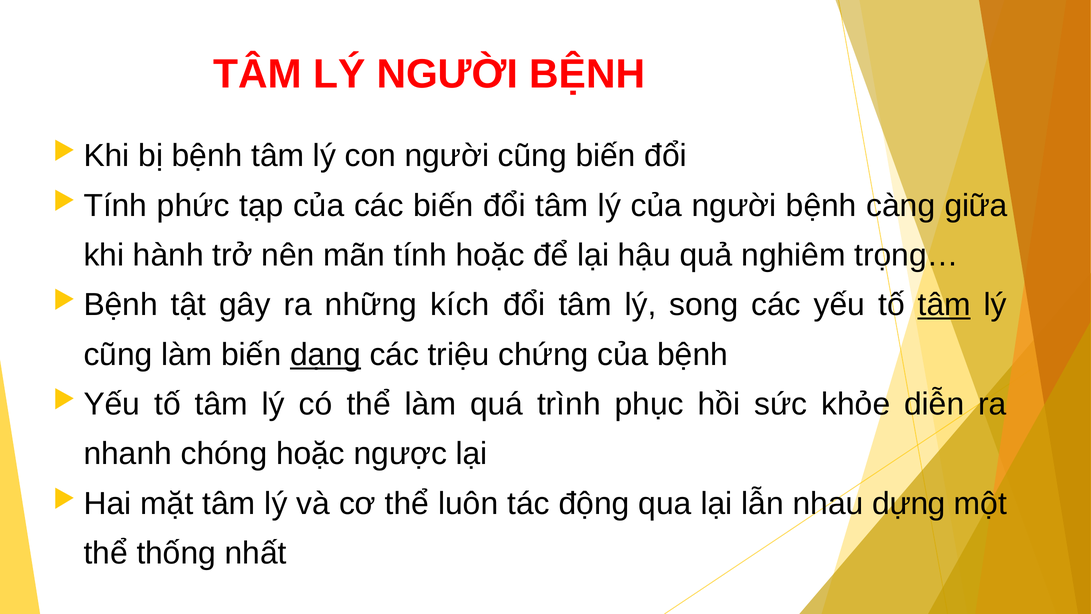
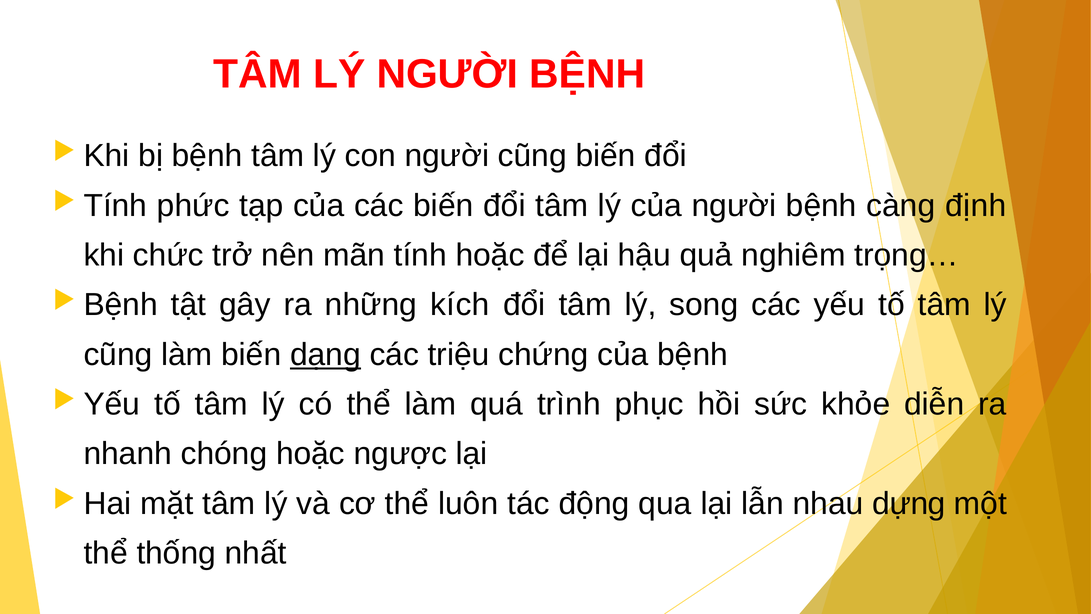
giữa: giữa -> định (976, 206)
hành: hành -> chức (168, 255)
tâm underline: present -> none (944, 305)
